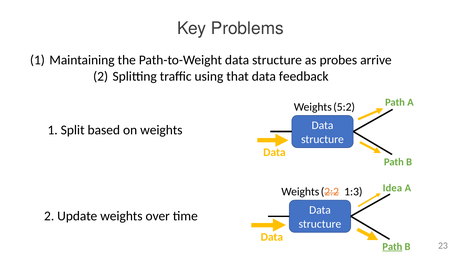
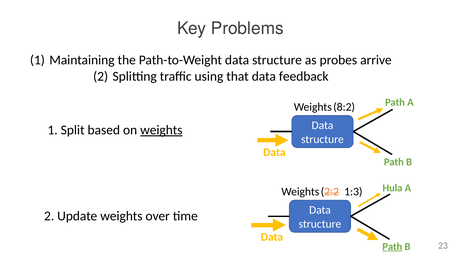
5:2: 5:2 -> 8:2 (344, 107)
weights underline: none -> present (161, 130)
Idea: Idea -> Hula (392, 187)
